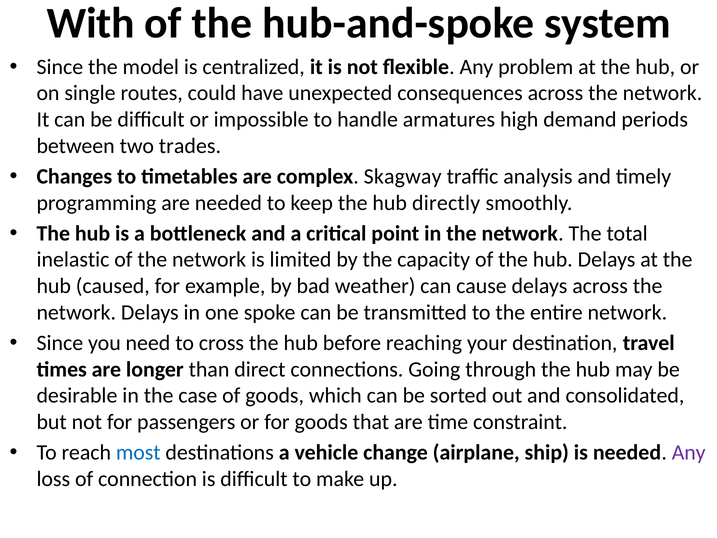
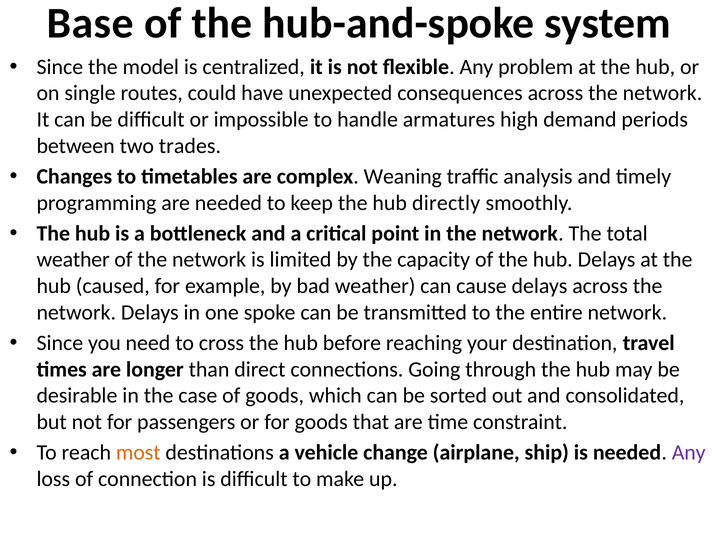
With: With -> Base (90, 23)
Skagway: Skagway -> Weaning (403, 176)
inelastic: inelastic -> weather (73, 260)
most colour: blue -> orange (138, 452)
